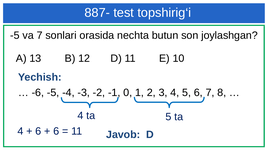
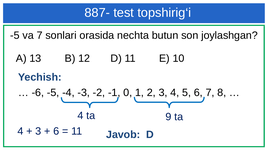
ta 5: 5 -> 9 (168, 117)
6: 6 -> 3 (38, 131)
